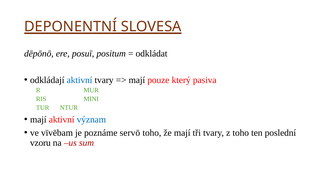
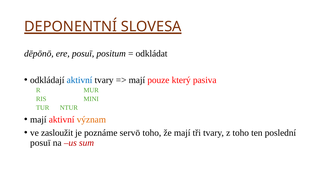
význam colour: blue -> orange (91, 120)
vīvēbam: vīvēbam -> zasloužit (57, 133)
vzoru: vzoru -> posuī (40, 143)
